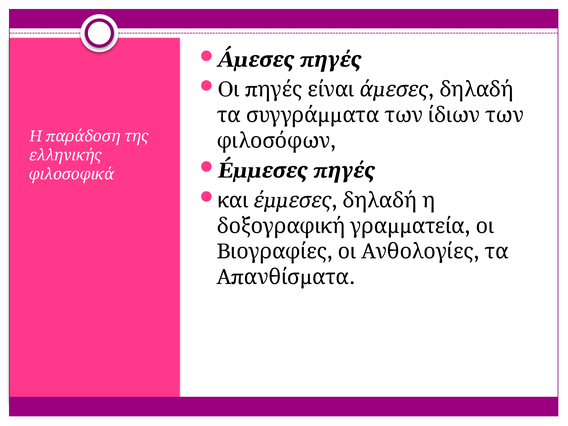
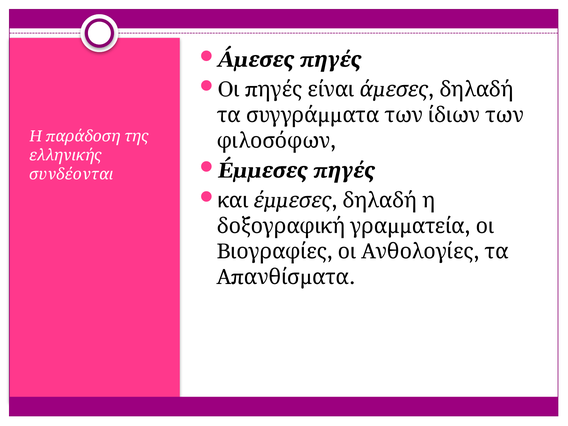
φιλοσοφικά: φιλοσοφικά -> συνδέονται (71, 174)
